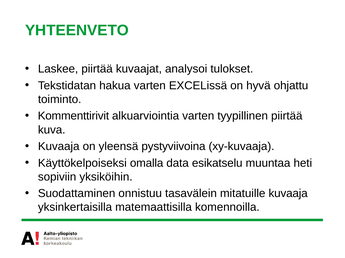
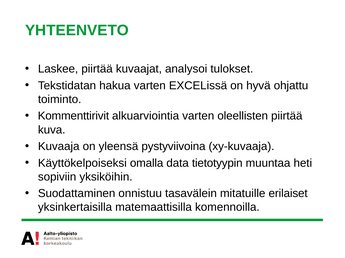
tyypillinen: tyypillinen -> oleellisten (243, 116)
esikatselu: esikatselu -> tietotyypin (217, 163)
mitatuille kuvaaja: kuvaaja -> erilaiset (288, 194)
